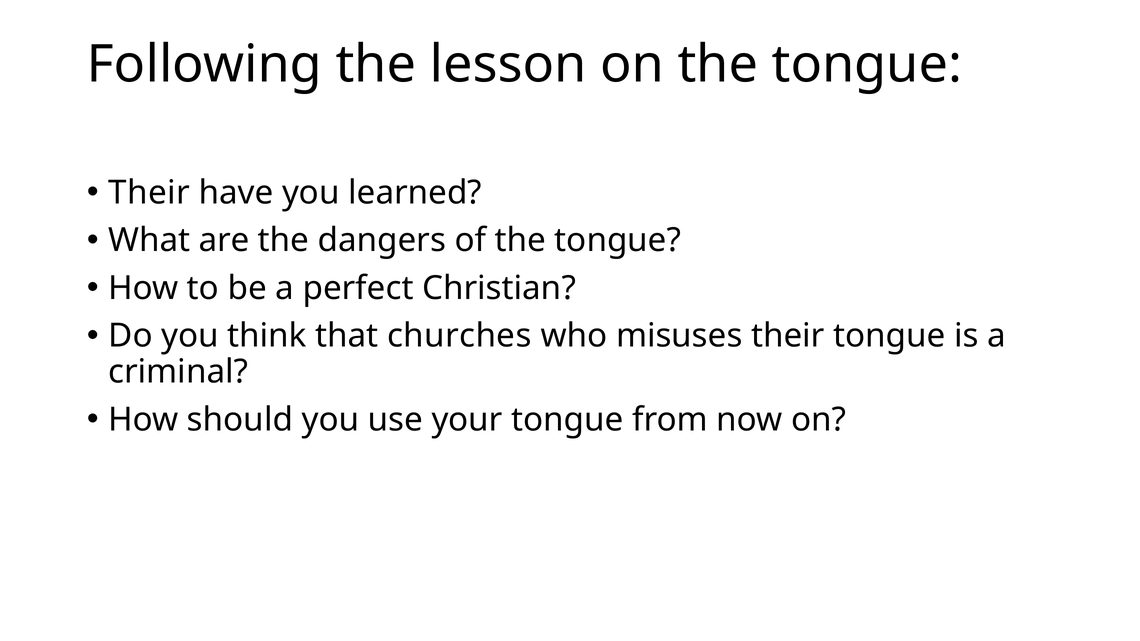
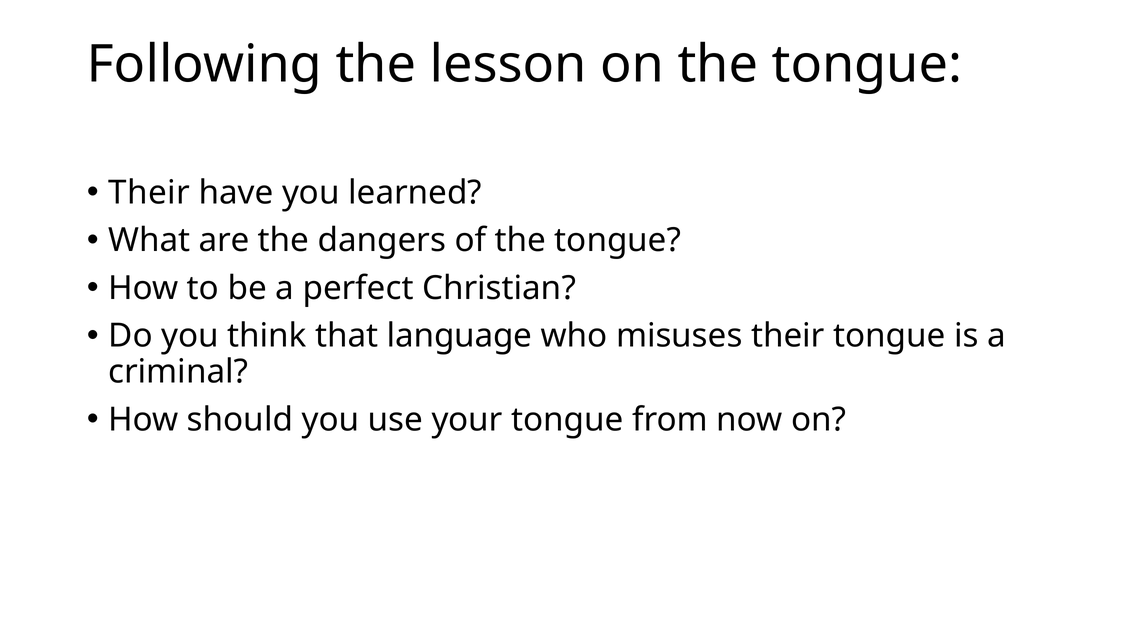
churches: churches -> language (460, 336)
